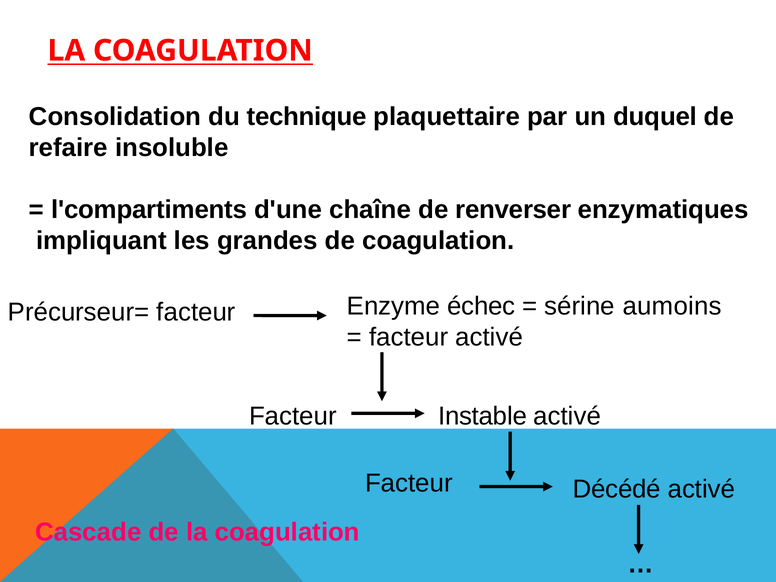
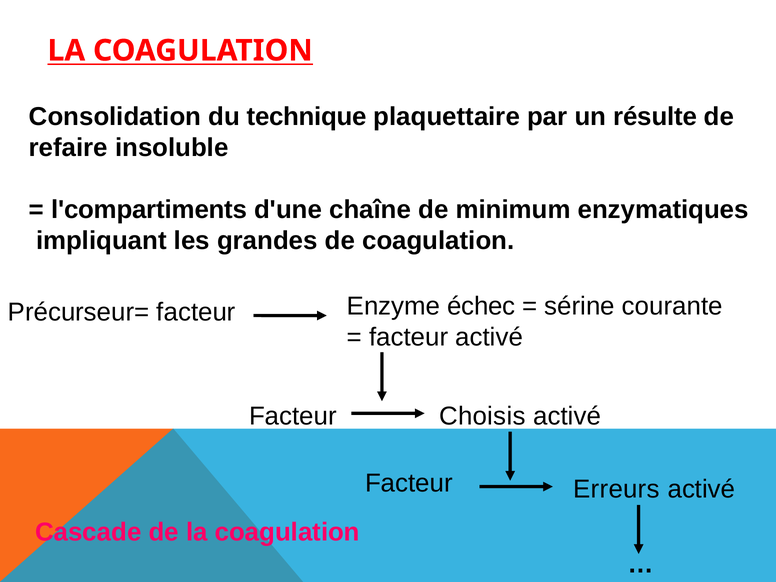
duquel: duquel -> résulte (655, 117)
renverser: renverser -> minimum (513, 210)
aumoins: aumoins -> courante (672, 306)
Instable: Instable -> Choisis (482, 416)
Décédé: Décédé -> Erreurs (617, 489)
